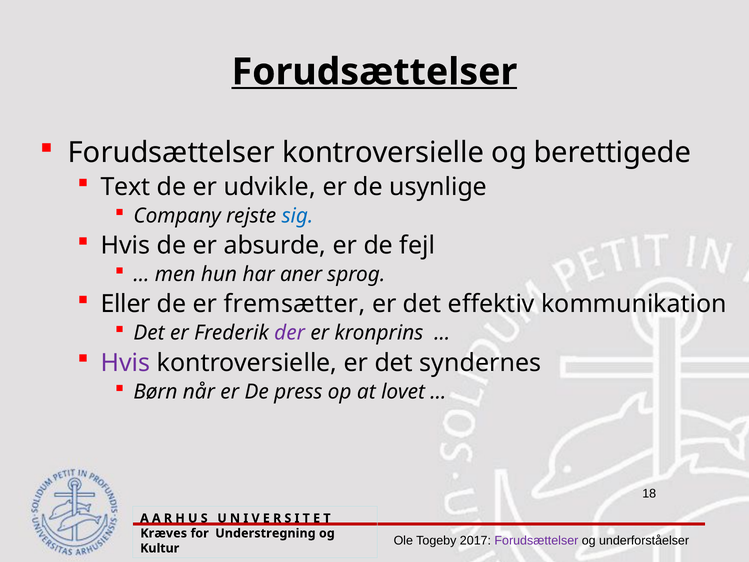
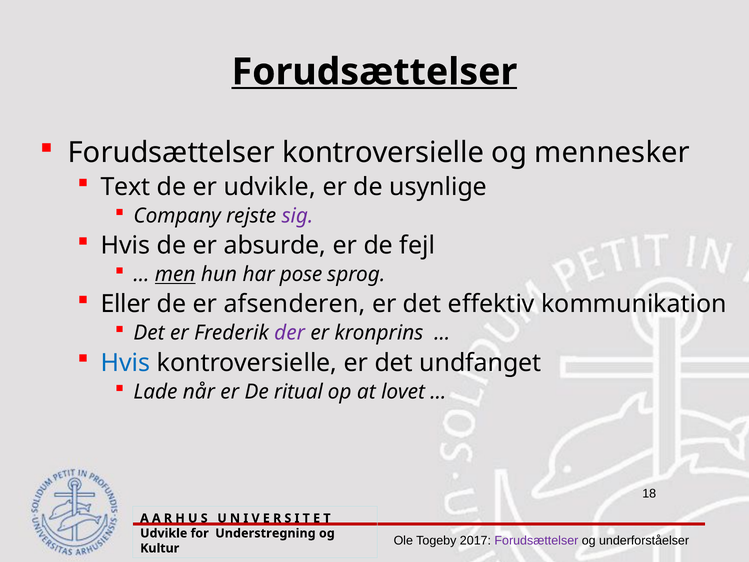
berettigede: berettigede -> mennesker (612, 153)
sig colour: blue -> purple (297, 216)
men underline: none -> present (175, 274)
aner: aner -> pose (301, 274)
fremsætter: fremsætter -> afsenderen (294, 304)
Hvis colour: purple -> blue (126, 363)
syndernes: syndernes -> undfanget (480, 363)
Børn: Børn -> Lade (155, 392)
press: press -> ritual (298, 392)
Kræves: Kræves -> Udvikle (164, 533)
